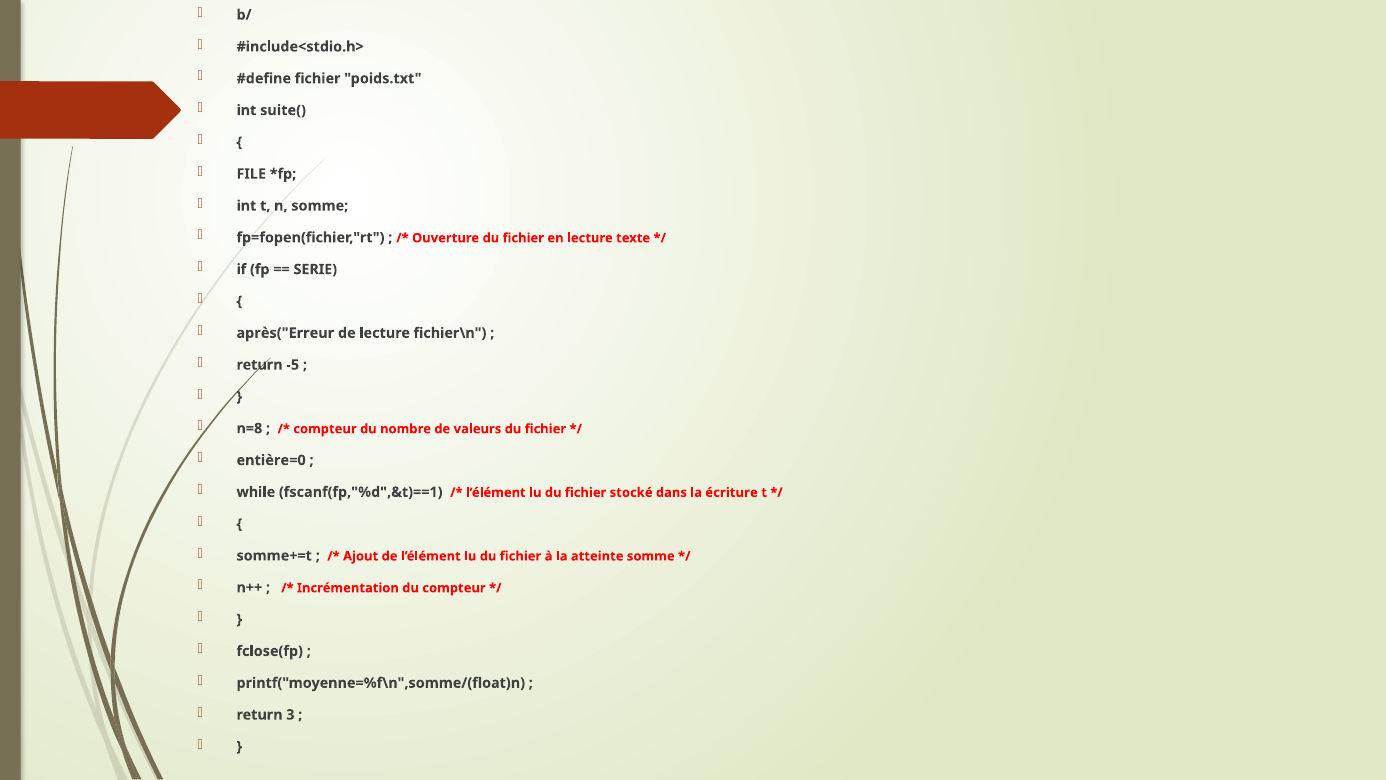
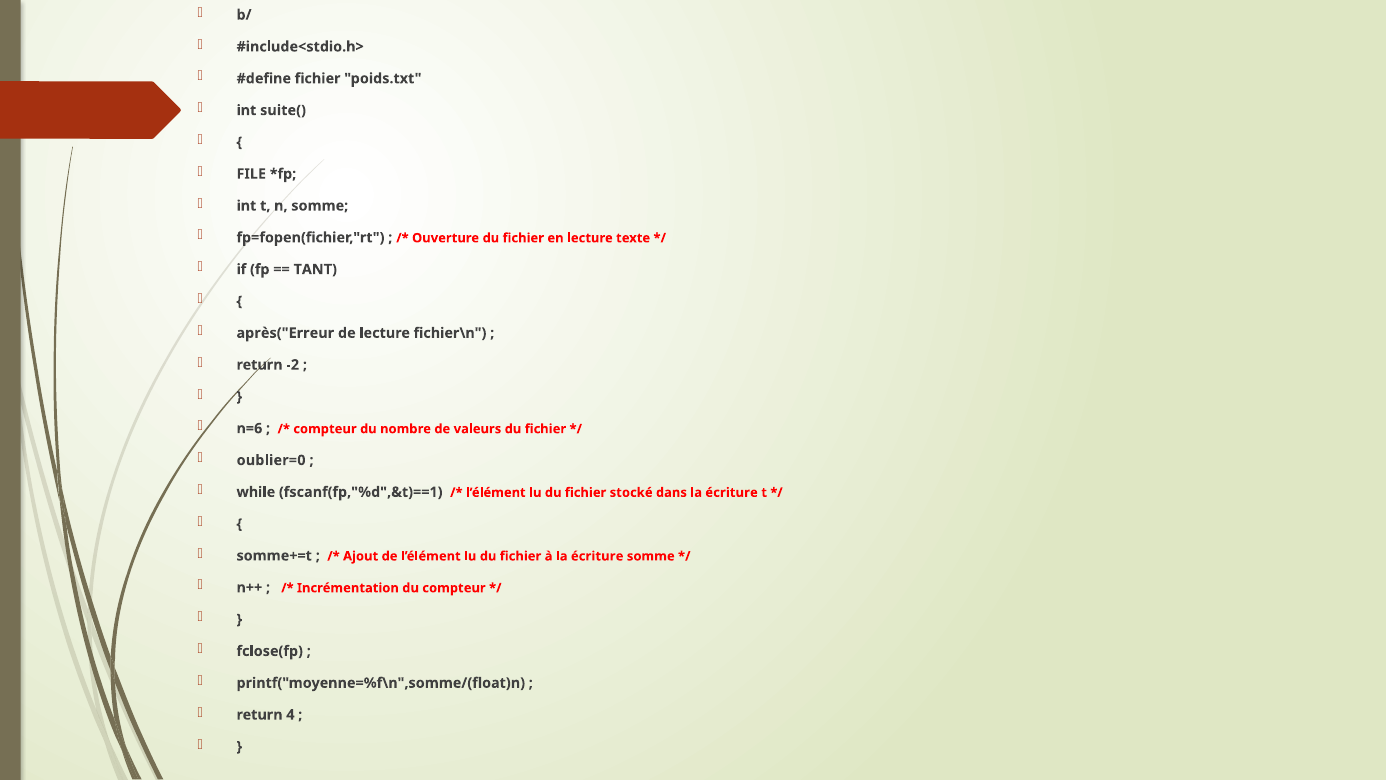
SERIE: SERIE -> TANT (315, 269)
-5: -5 -> -2 (293, 365)
n=8: n=8 -> n=6 (249, 428)
entière=0: entière=0 -> oublier=0 (271, 460)
à la atteinte: atteinte -> écriture (597, 556)
3: 3 -> 4 (290, 714)
